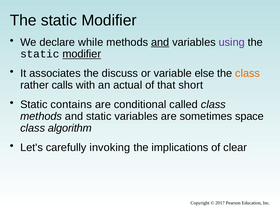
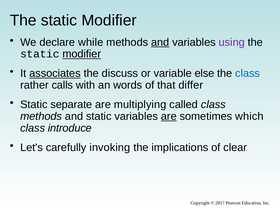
associates underline: none -> present (55, 73)
class colour: orange -> blue (248, 73)
actual: actual -> words (128, 85)
short: short -> differ (191, 85)
contains: contains -> separate (71, 105)
conditional: conditional -> multiplying (140, 105)
are underline: none -> present (169, 116)
space: space -> which (249, 116)
algorithm: algorithm -> introduce (70, 128)
